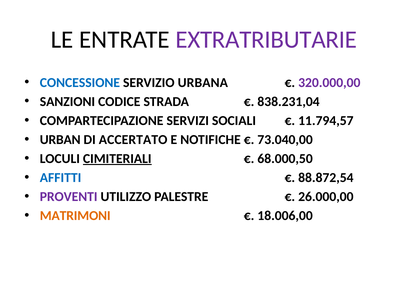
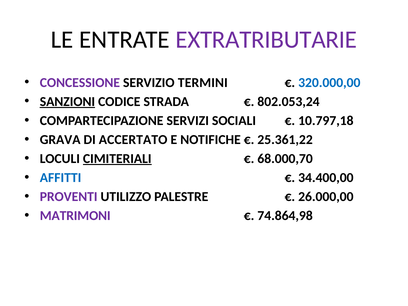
CONCESSIONE colour: blue -> purple (80, 83)
URBANA: URBANA -> TERMINI (203, 83)
320.000,00 colour: purple -> blue (329, 83)
SANZIONI underline: none -> present (67, 102)
838.231,04: 838.231,04 -> 802.053,24 (289, 102)
11.794,57: 11.794,57 -> 10.797,18 (326, 121)
URBAN: URBAN -> GRAVA (60, 140)
73.040,00: 73.040,00 -> 25.361,22 (285, 140)
68.000,50: 68.000,50 -> 68.000,70 (285, 159)
88.872,54: 88.872,54 -> 34.400,00 (326, 178)
MATRIMONI colour: orange -> purple (75, 216)
18.006,00: 18.006,00 -> 74.864,98 (285, 216)
